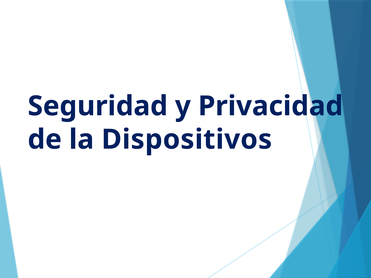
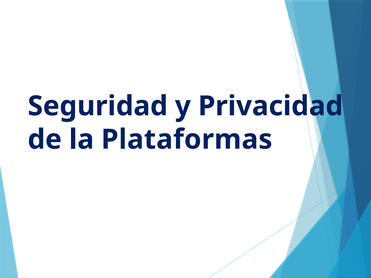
Dispositivos: Dispositivos -> Plataformas (187, 140)
